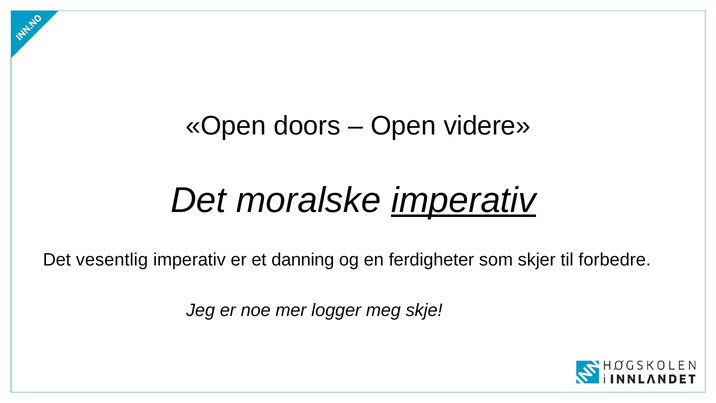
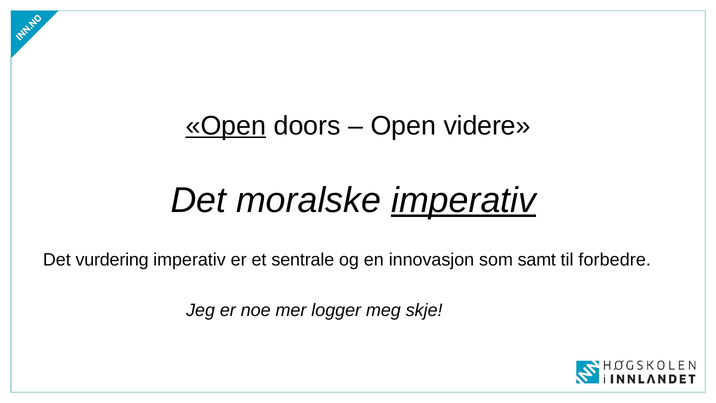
Open underline: none -> present (226, 126)
vesentlig: vesentlig -> vurdering (112, 260)
danning: danning -> sentrale (303, 260)
ferdigheter: ferdigheter -> innovasjon (431, 260)
skjer: skjer -> samt (537, 260)
